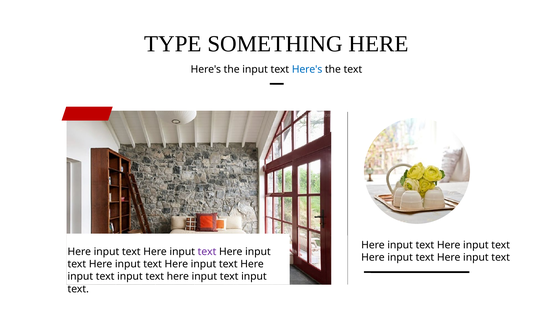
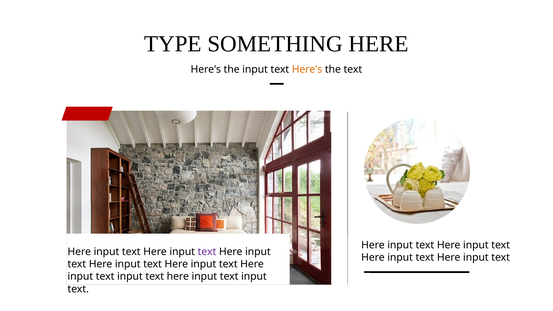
Here's colour: blue -> orange (307, 69)
